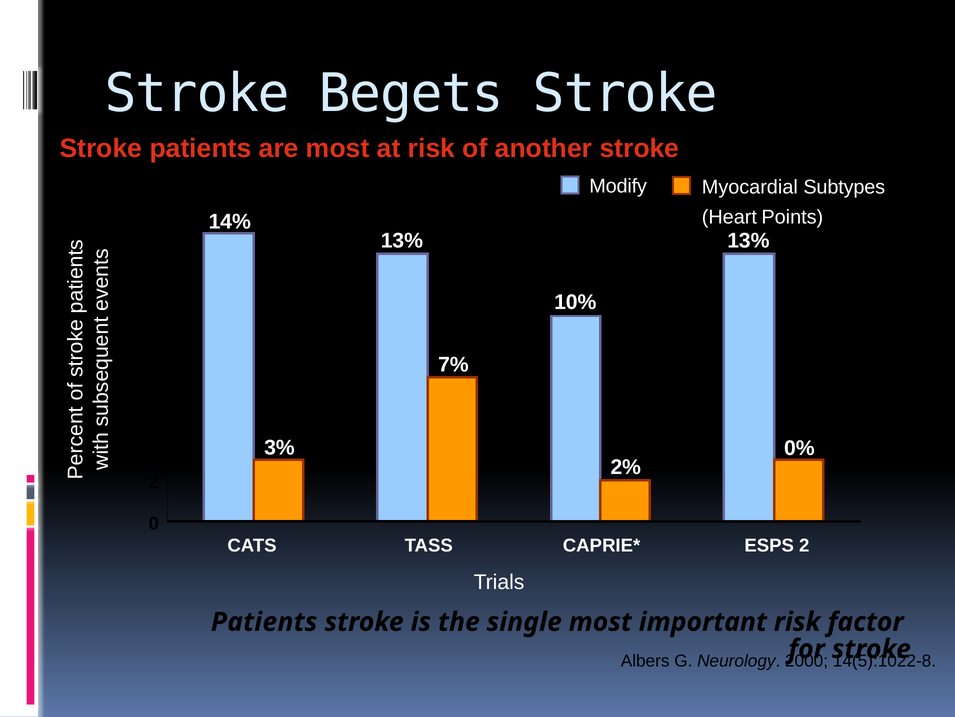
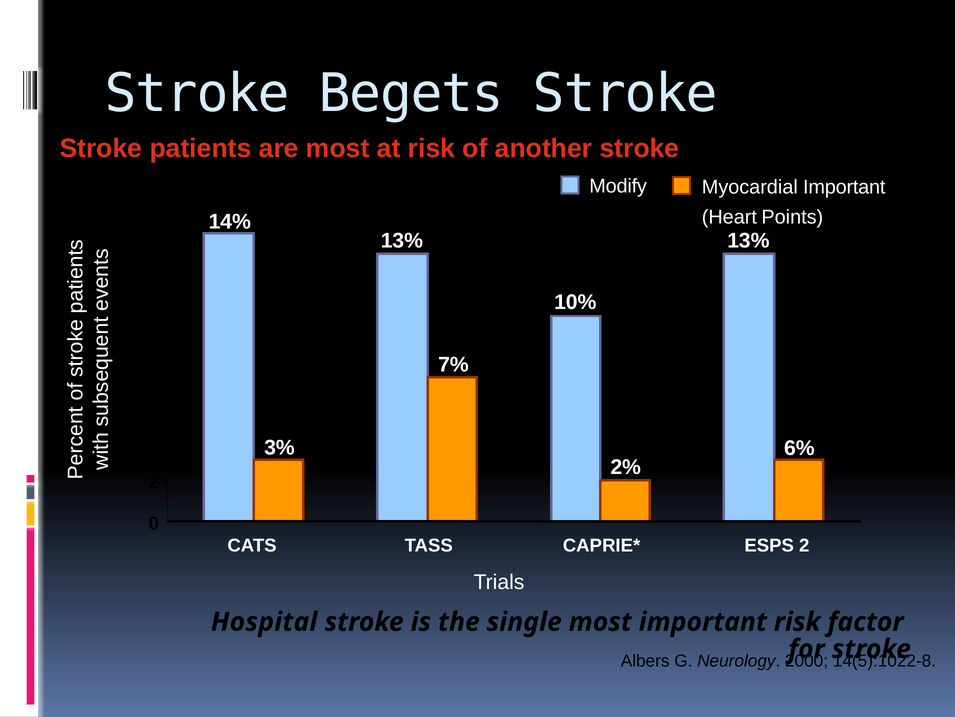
Myocardial Subtypes: Subtypes -> Important (844, 187)
0%: 0% -> 6% (799, 448)
Patients: Patients -> Hospital (264, 621)
